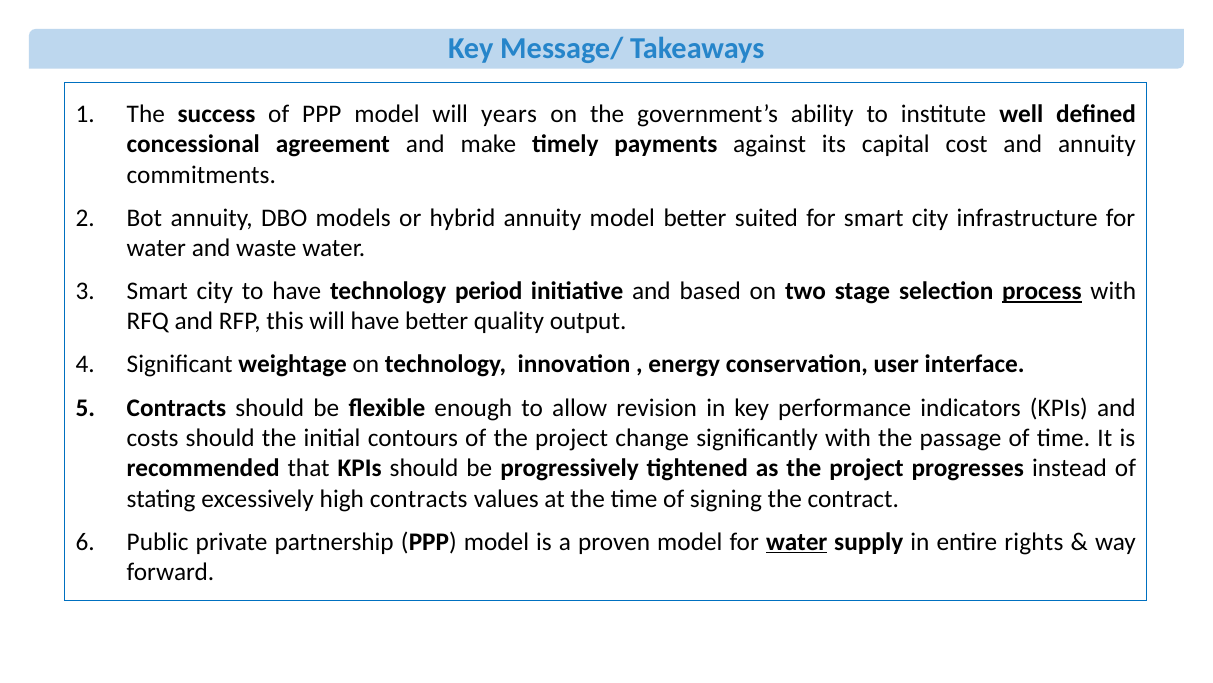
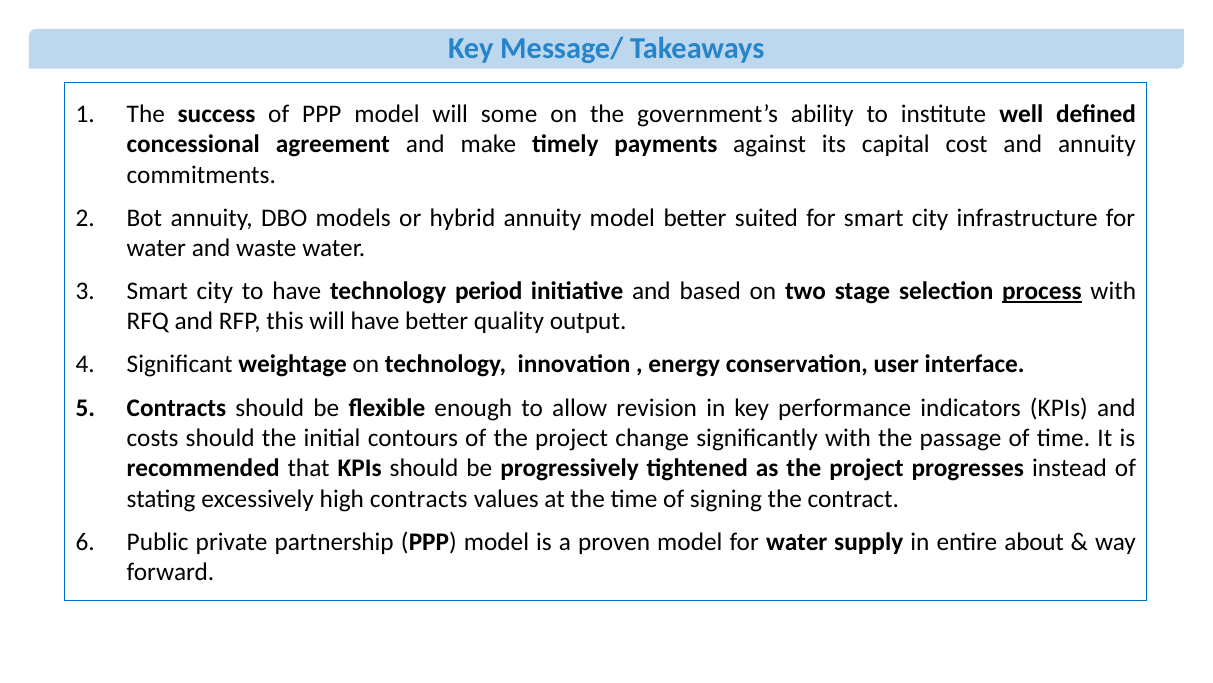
years: years -> some (509, 114)
water underline: present -> none (797, 541)
rights: rights -> about (1034, 541)
